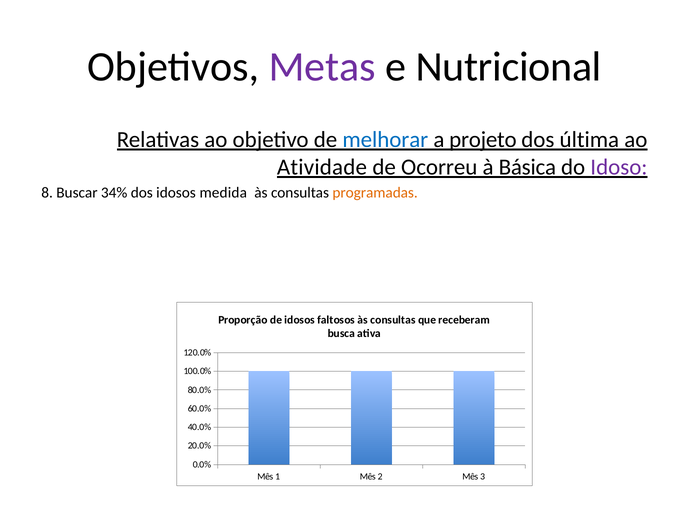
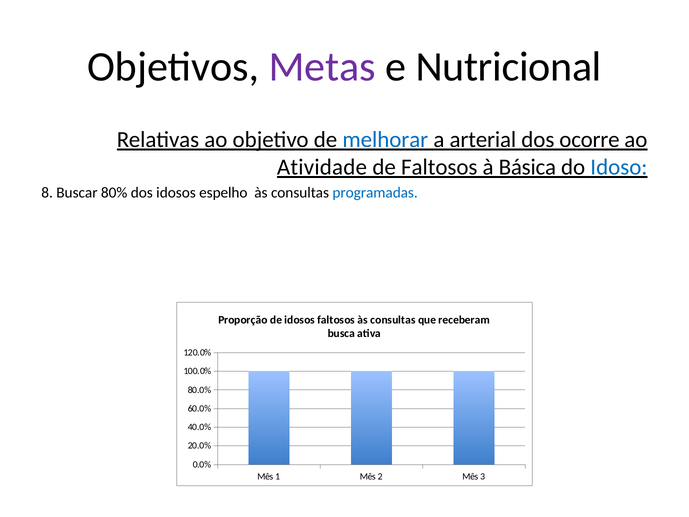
projeto: projeto -> arterial (483, 139)
última: última -> ocorre (589, 139)
de Ocorreu: Ocorreu -> Faltosos (439, 167)
Idoso colour: purple -> blue (619, 167)
34%: 34% -> 80% (114, 192)
medida: medida -> espelho (223, 192)
programadas colour: orange -> blue (375, 192)
